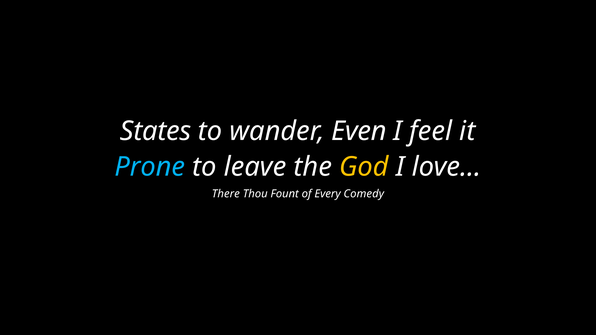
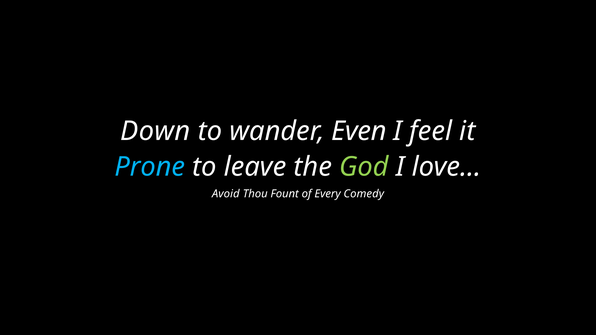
States: States -> Down (155, 131)
God colour: yellow -> light green (364, 167)
There: There -> Avoid (226, 194)
